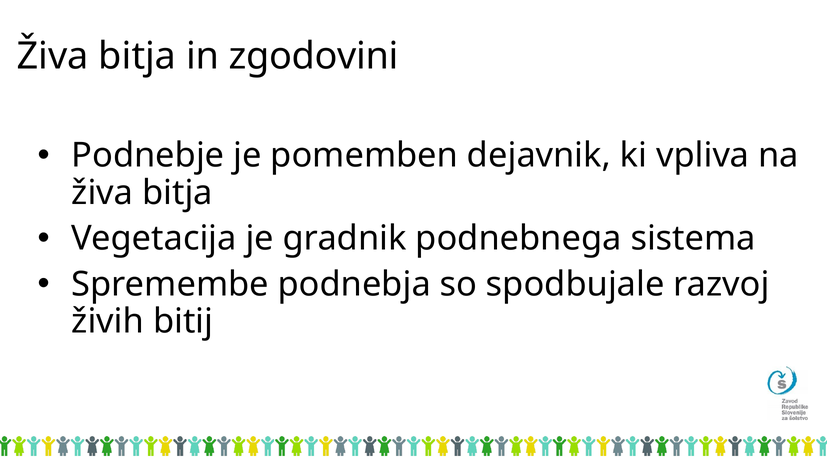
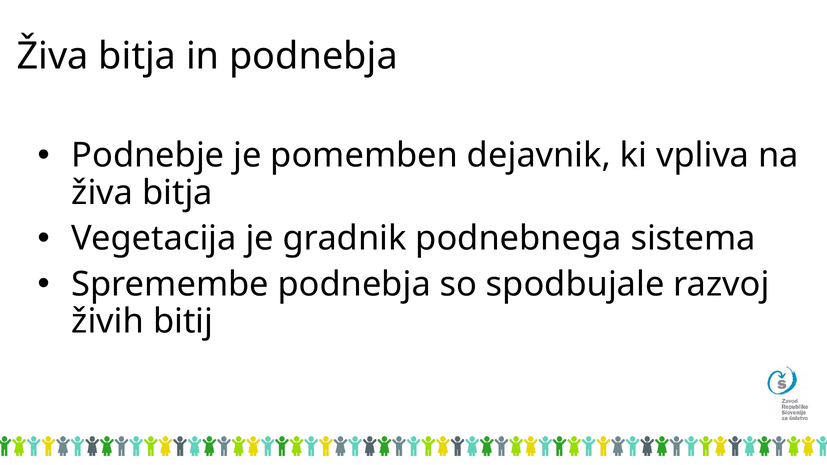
in zgodovini: zgodovini -> podnebja (313, 56)
